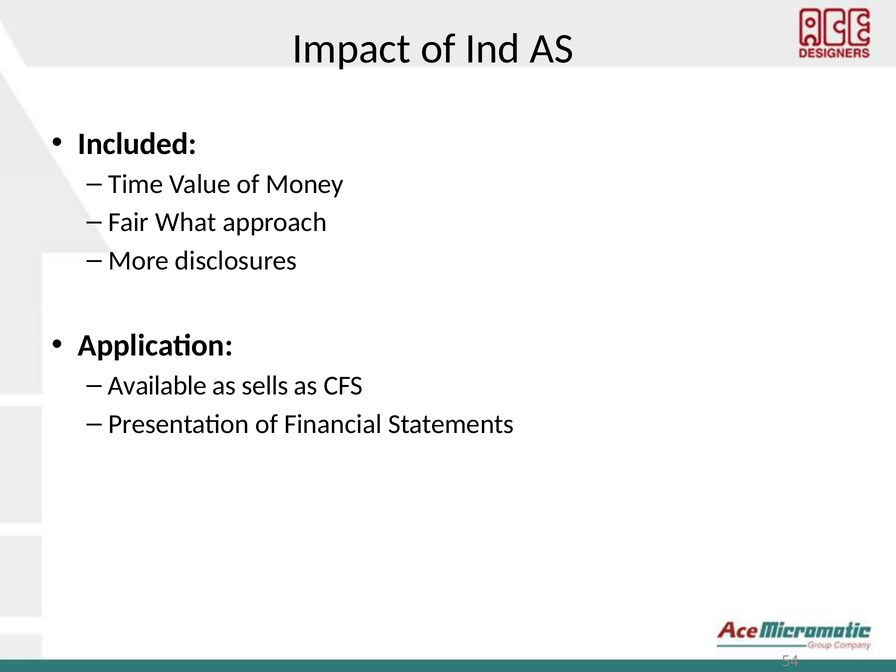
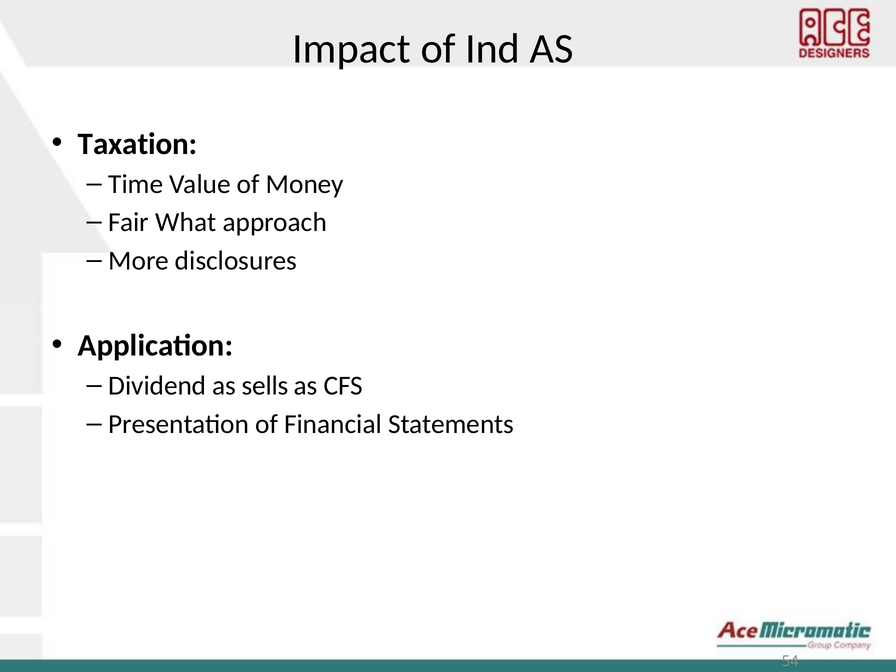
Included: Included -> Taxation (138, 144)
Available: Available -> Dividend (157, 386)
